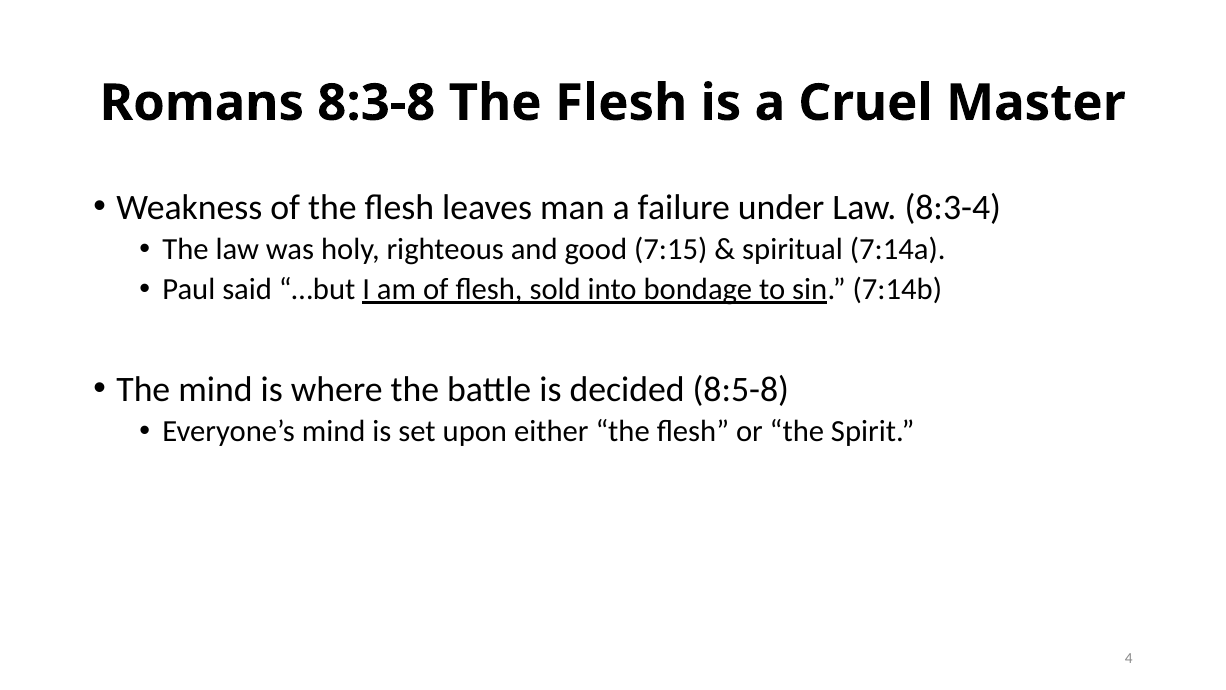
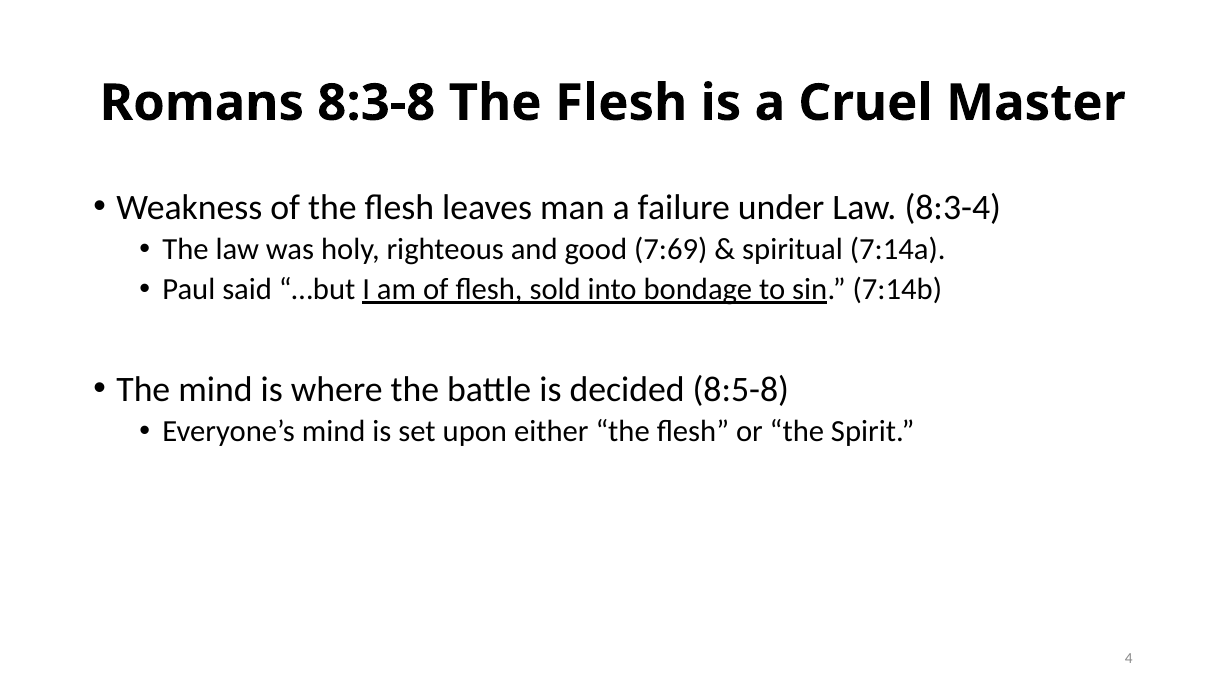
7:15: 7:15 -> 7:69 (671, 250)
